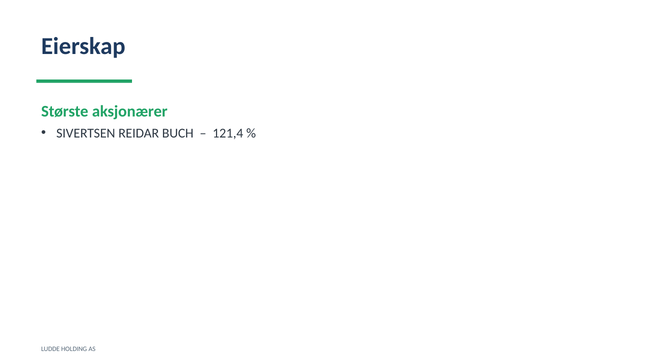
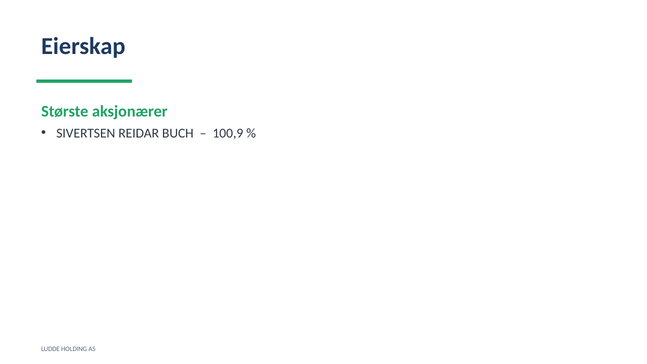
121,4: 121,4 -> 100,9 (228, 133)
